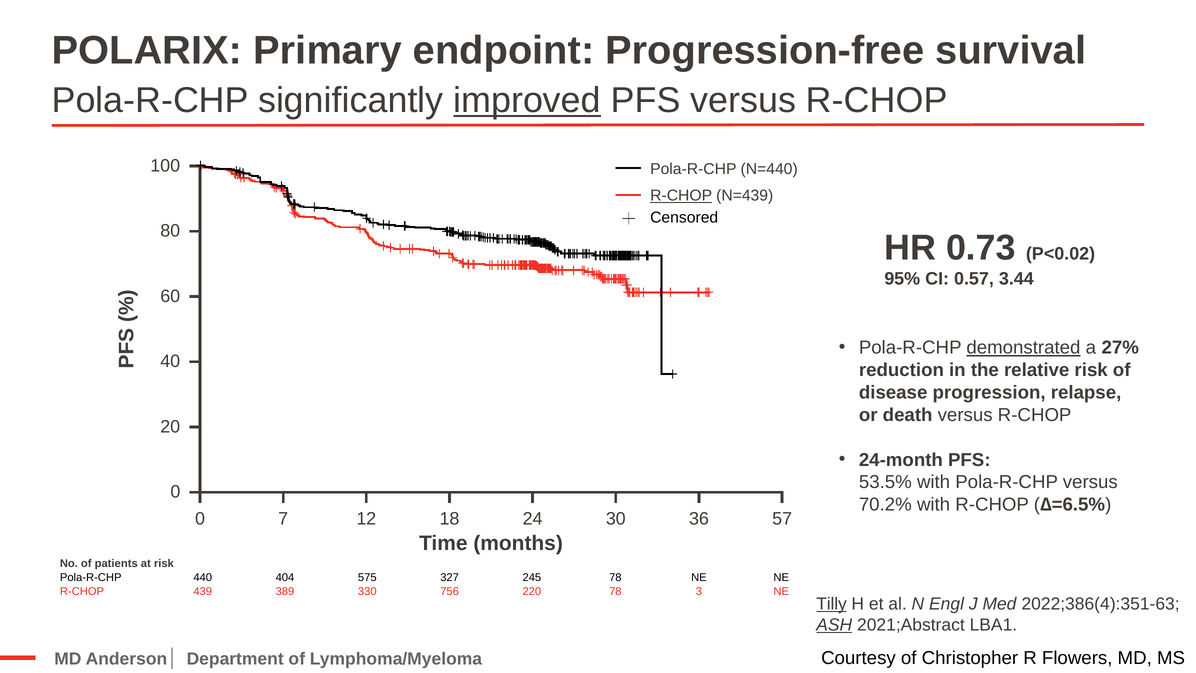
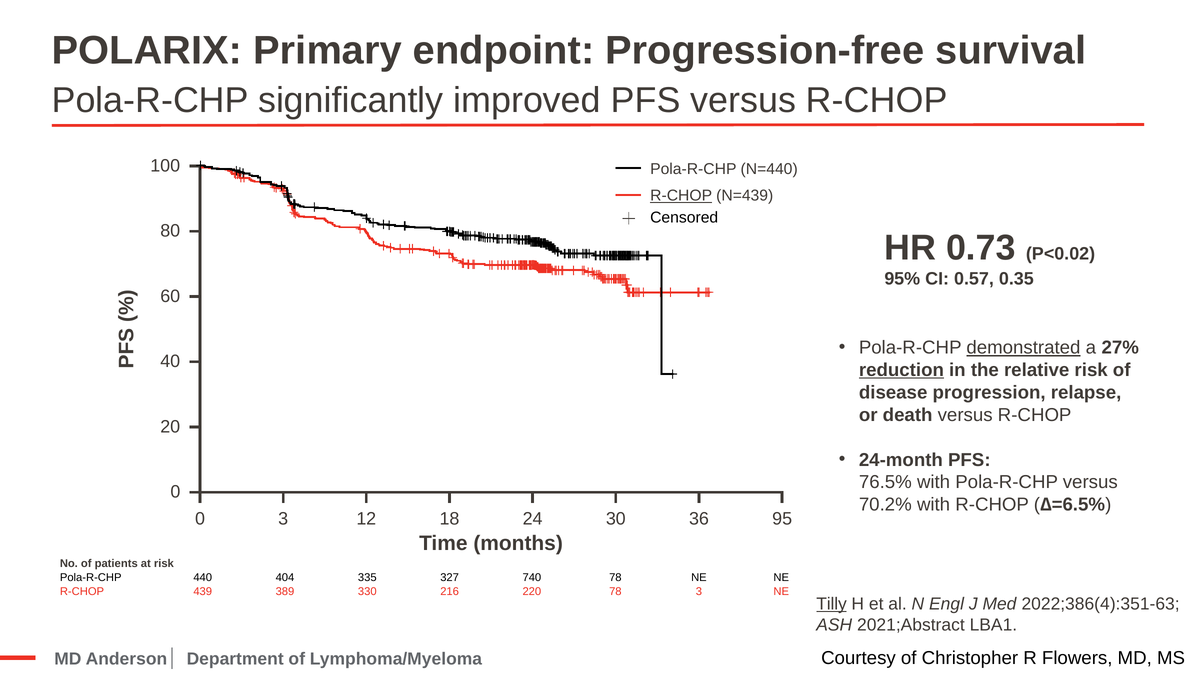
improved underline: present -> none (527, 100)
3.44: 3.44 -> 0.35 (1016, 279)
reduction underline: none -> present (901, 370)
53.5%: 53.5% -> 76.5% (885, 482)
0 7: 7 -> 3 (283, 518)
57: 57 -> 95 (782, 518)
575: 575 -> 335 (367, 577)
245: 245 -> 740 (532, 577)
756: 756 -> 216 (450, 591)
ASH underline: present -> none (834, 625)
